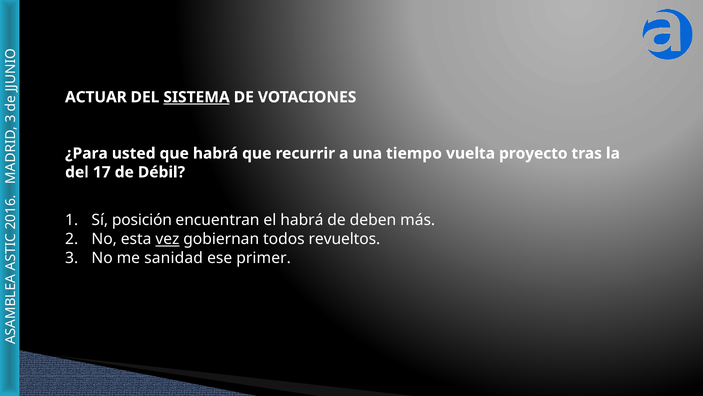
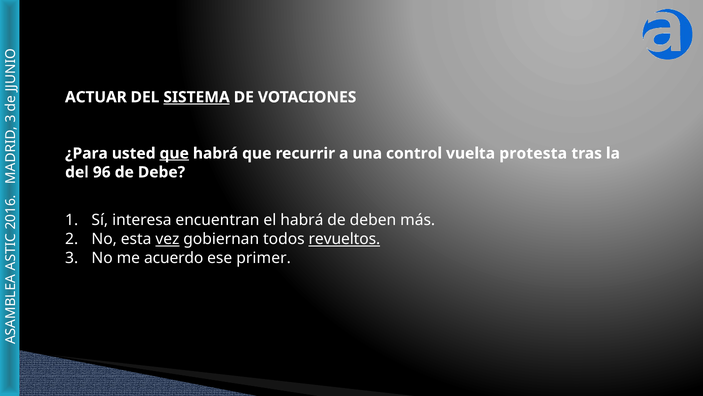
que underline: none -> present (174, 153)
tiempo: tiempo -> control (414, 153)
proyecto: proyecto -> protesta (533, 153)
17: 17 -> 96 (102, 172)
Débil: Débil -> Debe (161, 172)
posición: posición -> interesa (142, 220)
revueltos underline: none -> present (344, 239)
sanidad: sanidad -> acuerdo (174, 258)
